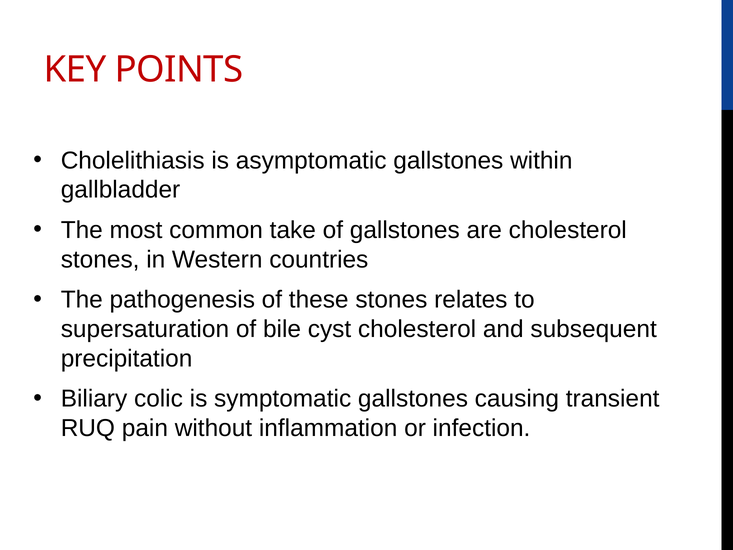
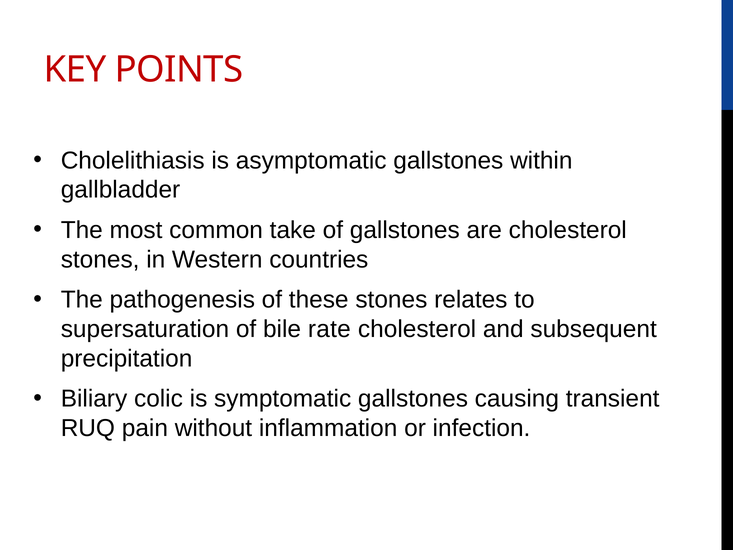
cyst: cyst -> rate (329, 329)
